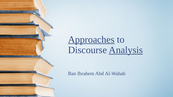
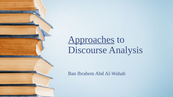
Analysis underline: present -> none (126, 50)
